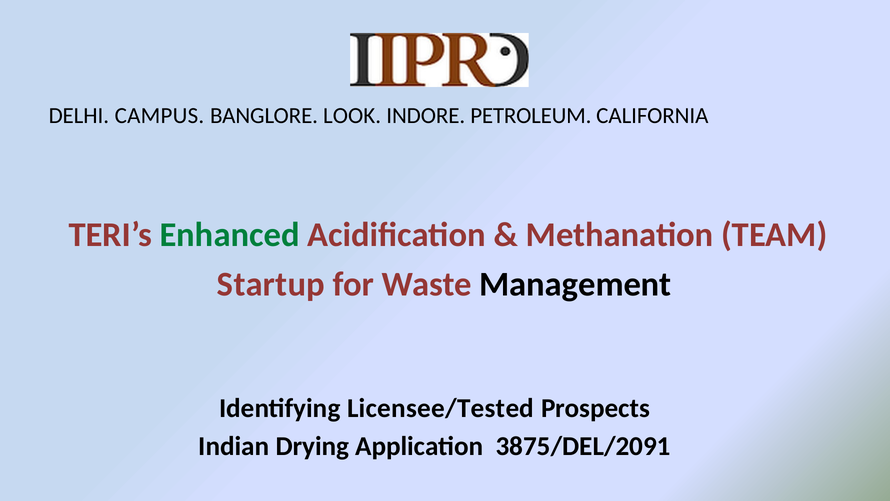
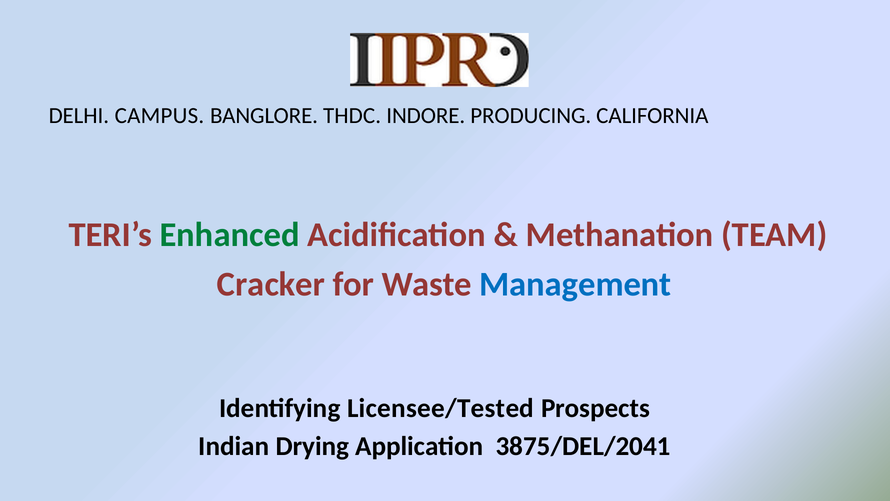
LOOK: LOOK -> THDC (352, 115)
PETROLEUM: PETROLEUM -> PRODUCING (531, 115)
Startup: Startup -> Cracker (271, 284)
Management colour: black -> blue (575, 284)
3875/DEL/2091: 3875/DEL/2091 -> 3875/DEL/2041 (583, 446)
